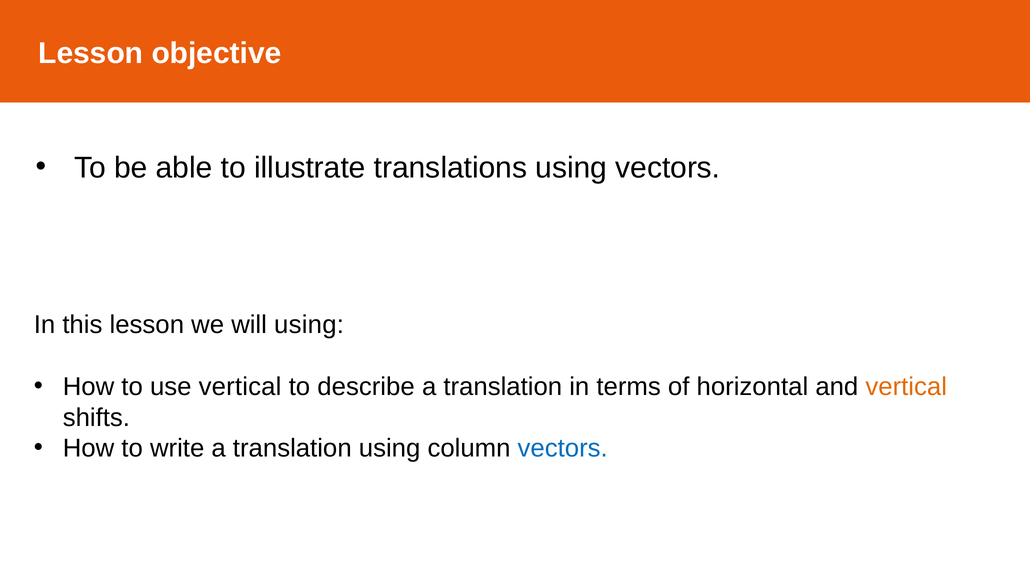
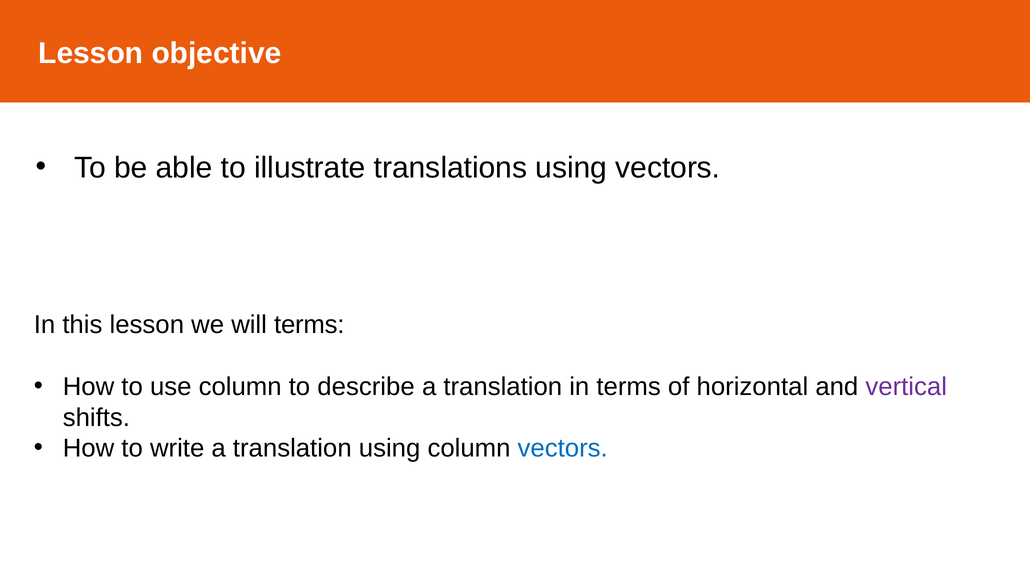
will using: using -> terms (309, 325)
use vertical: vertical -> column (240, 387)
vertical colour: orange -> purple (906, 387)
